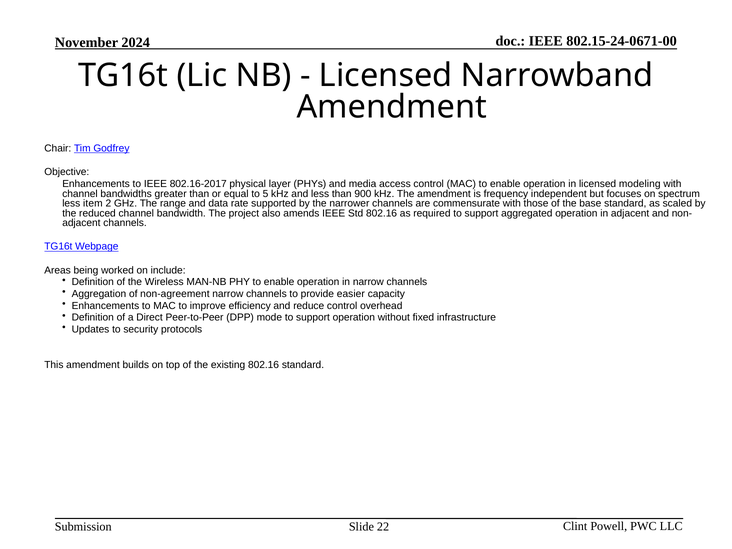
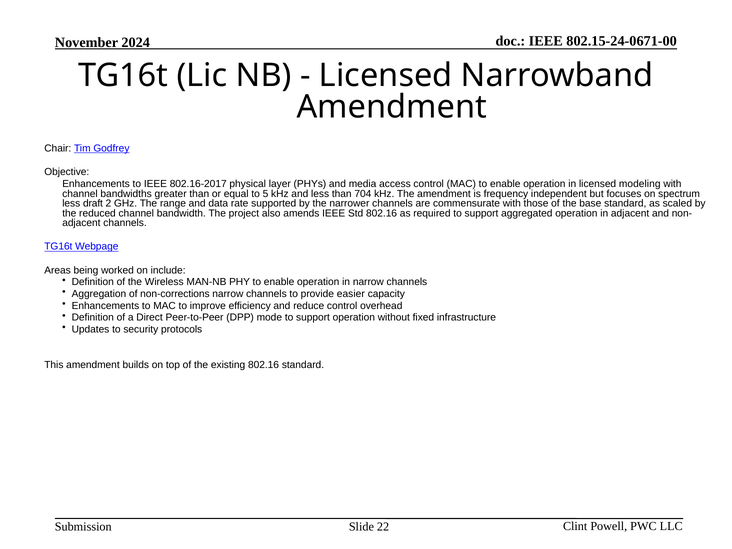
900: 900 -> 704 (363, 194)
item: item -> draft (93, 203)
non-agreement: non-agreement -> non-corrections (175, 294)
